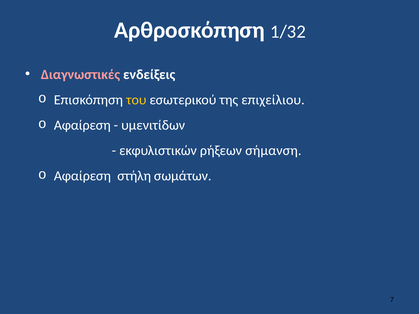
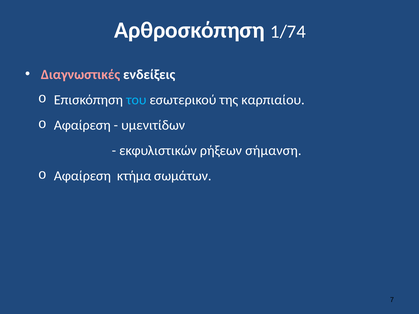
1/32: 1/32 -> 1/74 (288, 32)
του colour: yellow -> light blue (136, 100)
επιχείλιου: επιχείλιου -> καρπιαίου (273, 100)
στήλη: στήλη -> κτήμα (134, 176)
